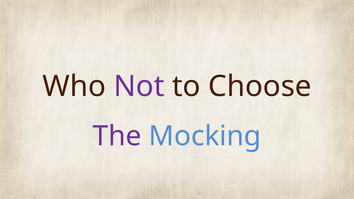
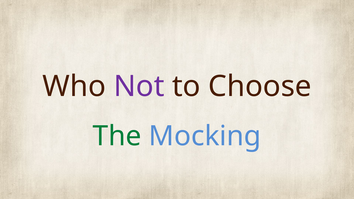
The colour: purple -> green (117, 136)
